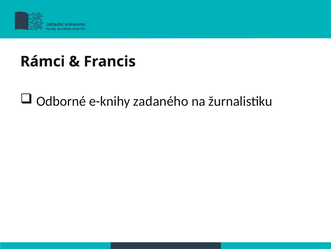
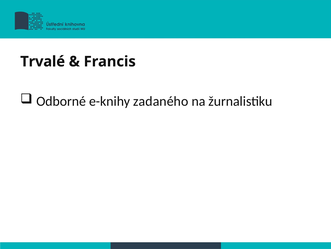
Rámci: Rámci -> Trvalé (43, 61)
